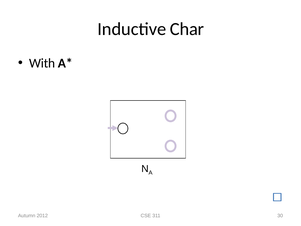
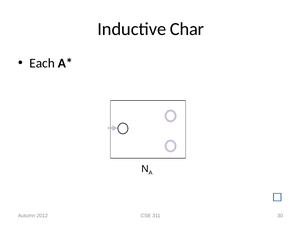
With: With -> Each (42, 63)
